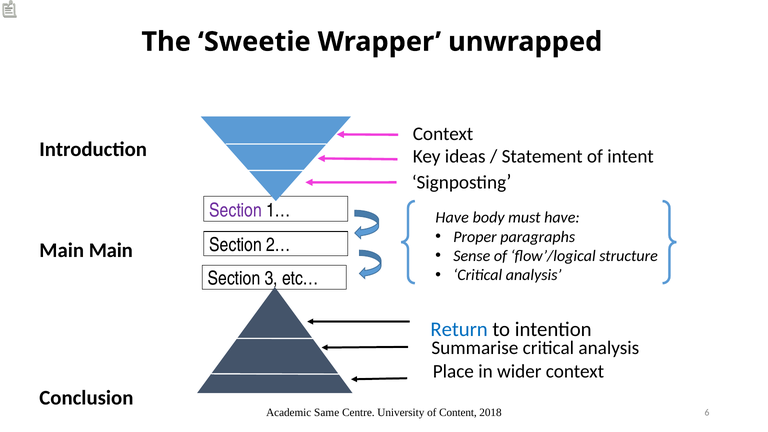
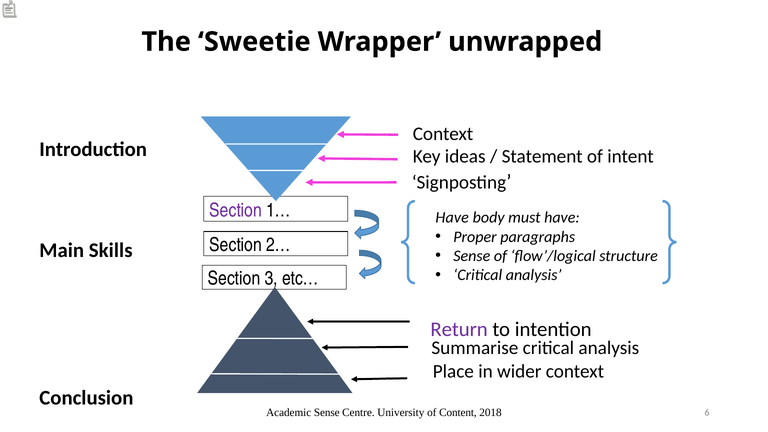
Main Main: Main -> Skills (111, 250)
Return colour: blue -> purple (459, 330)
Academic Same: Same -> Sense (327, 413)
